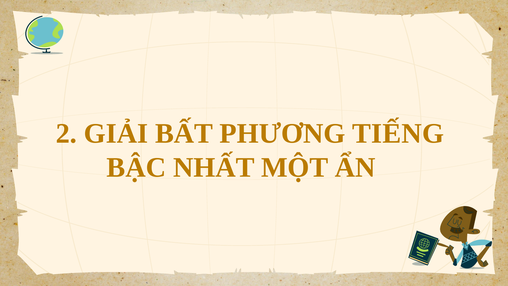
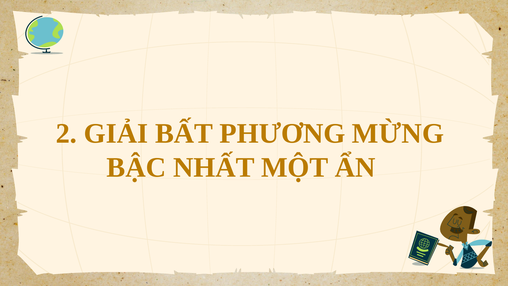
TIẾNG: TIẾNG -> MỪNG (398, 133)
